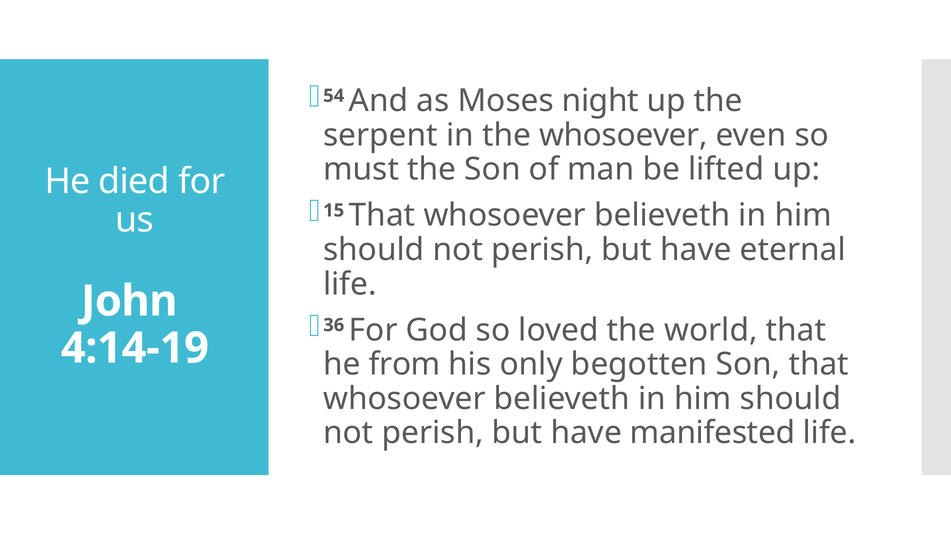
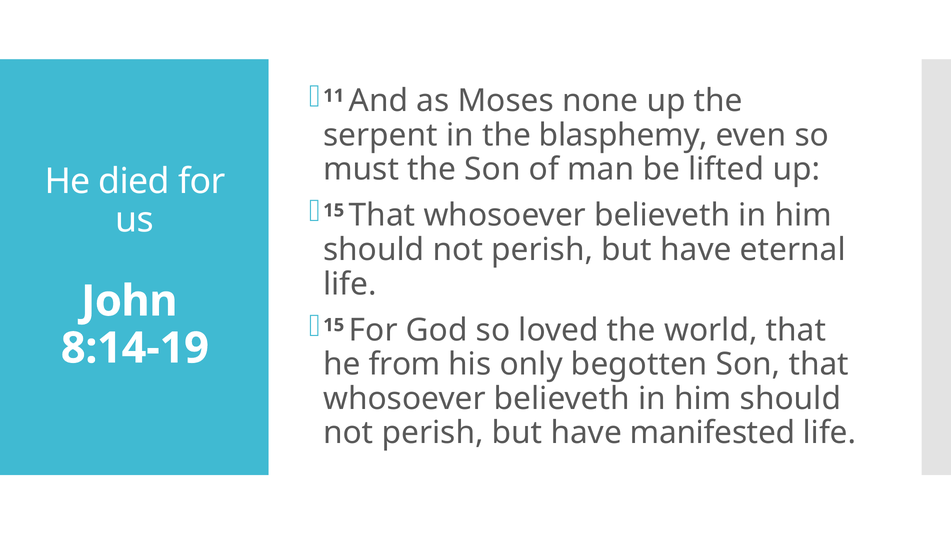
54: 54 -> 11 (334, 96)
night: night -> none (600, 101)
the whosoever: whosoever -> blasphemy (623, 135)
36: 36 -> 15 (334, 325)
4:14-19: 4:14-19 -> 8:14-19 (135, 348)
